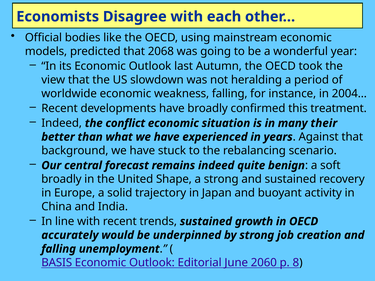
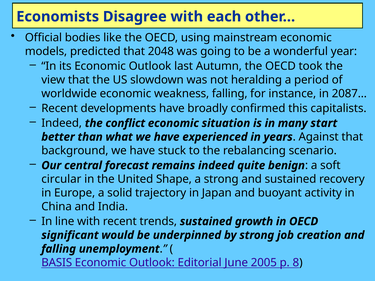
2068: 2068 -> 2048 (161, 51)
2004…: 2004… -> 2087… (349, 94)
treatment: treatment -> capitalists (339, 109)
their: their -> start (324, 123)
broadly: broadly -> circular (61, 179)
accurately: accurately -> significant (70, 235)
2060: 2060 -> 2005 (264, 263)
